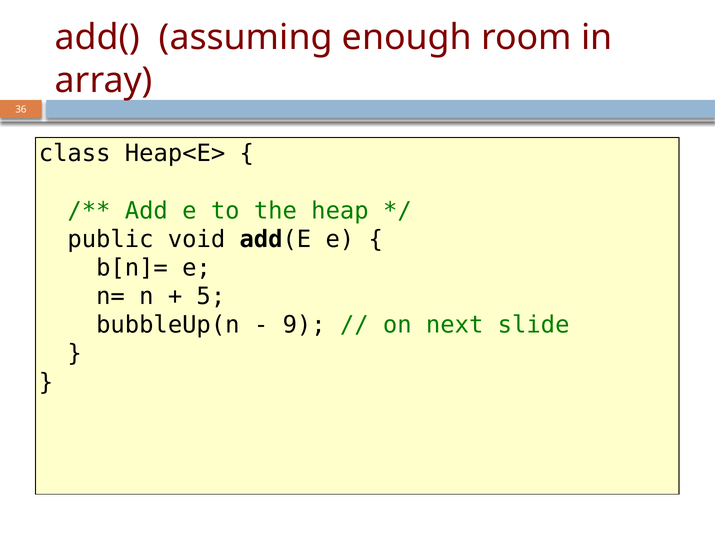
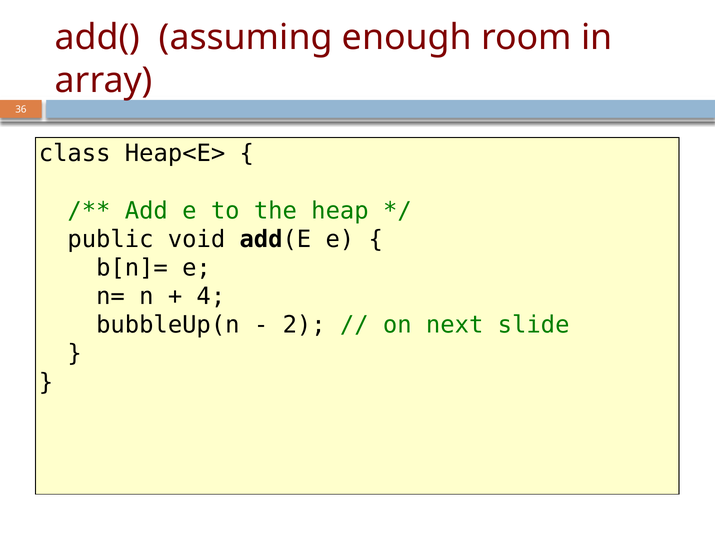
5: 5 -> 4 (211, 297)
9: 9 -> 2 (304, 325)
